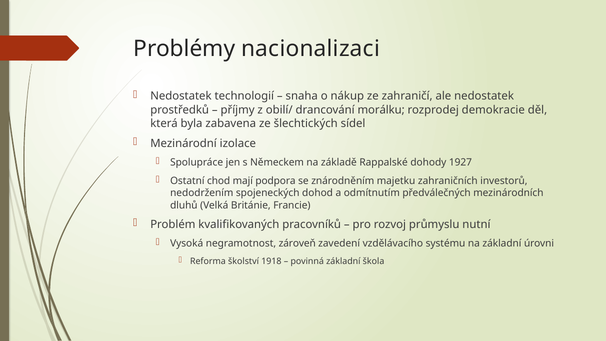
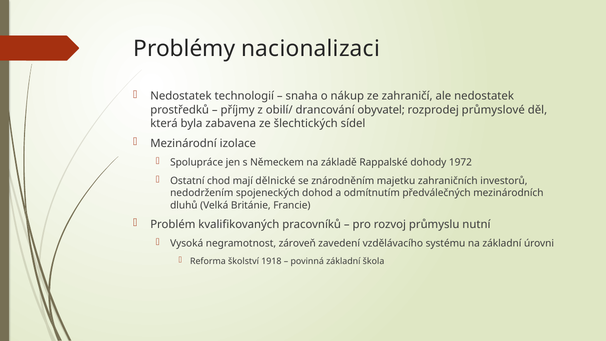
morálku: morálku -> obyvatel (381, 110)
demokracie: demokracie -> průmyslové (493, 110)
1927: 1927 -> 1972 (460, 162)
podpora: podpora -> dělnické (275, 181)
